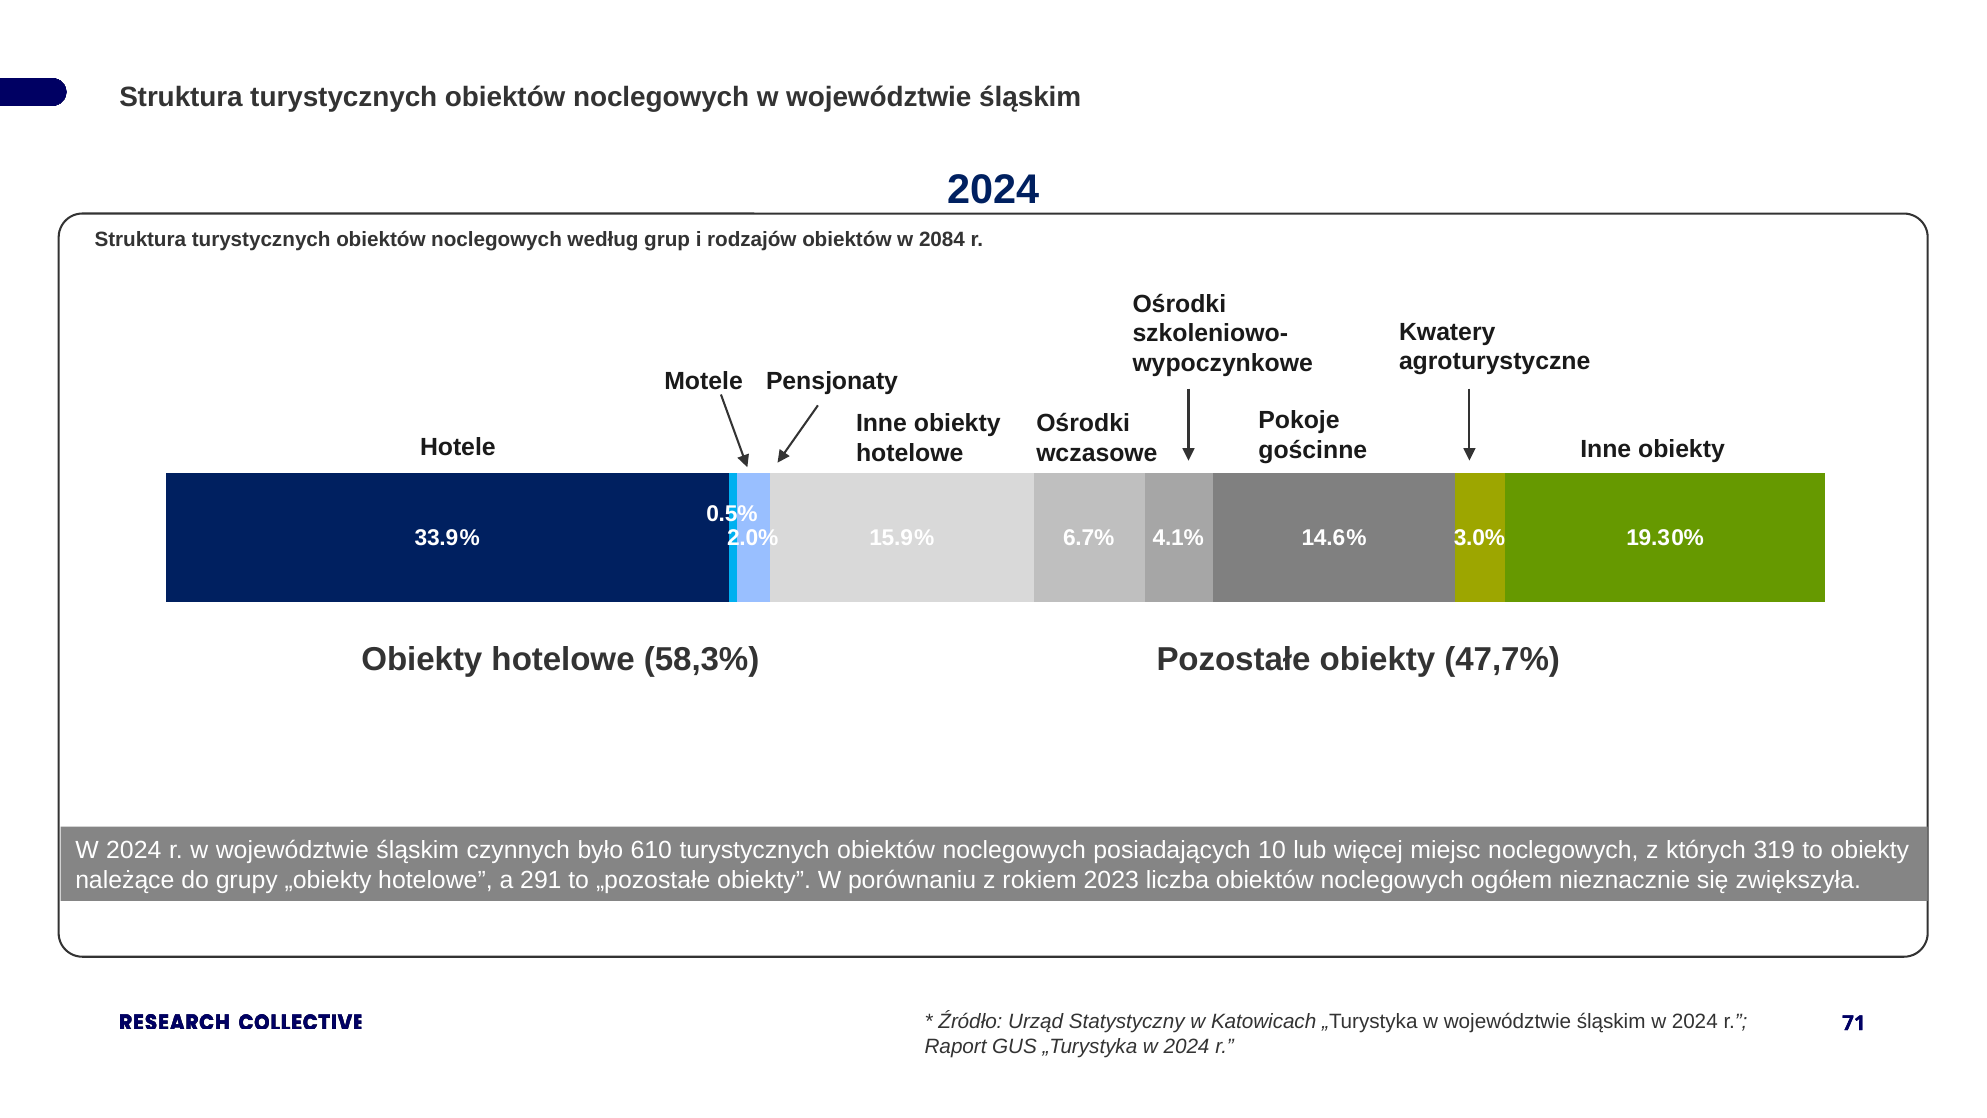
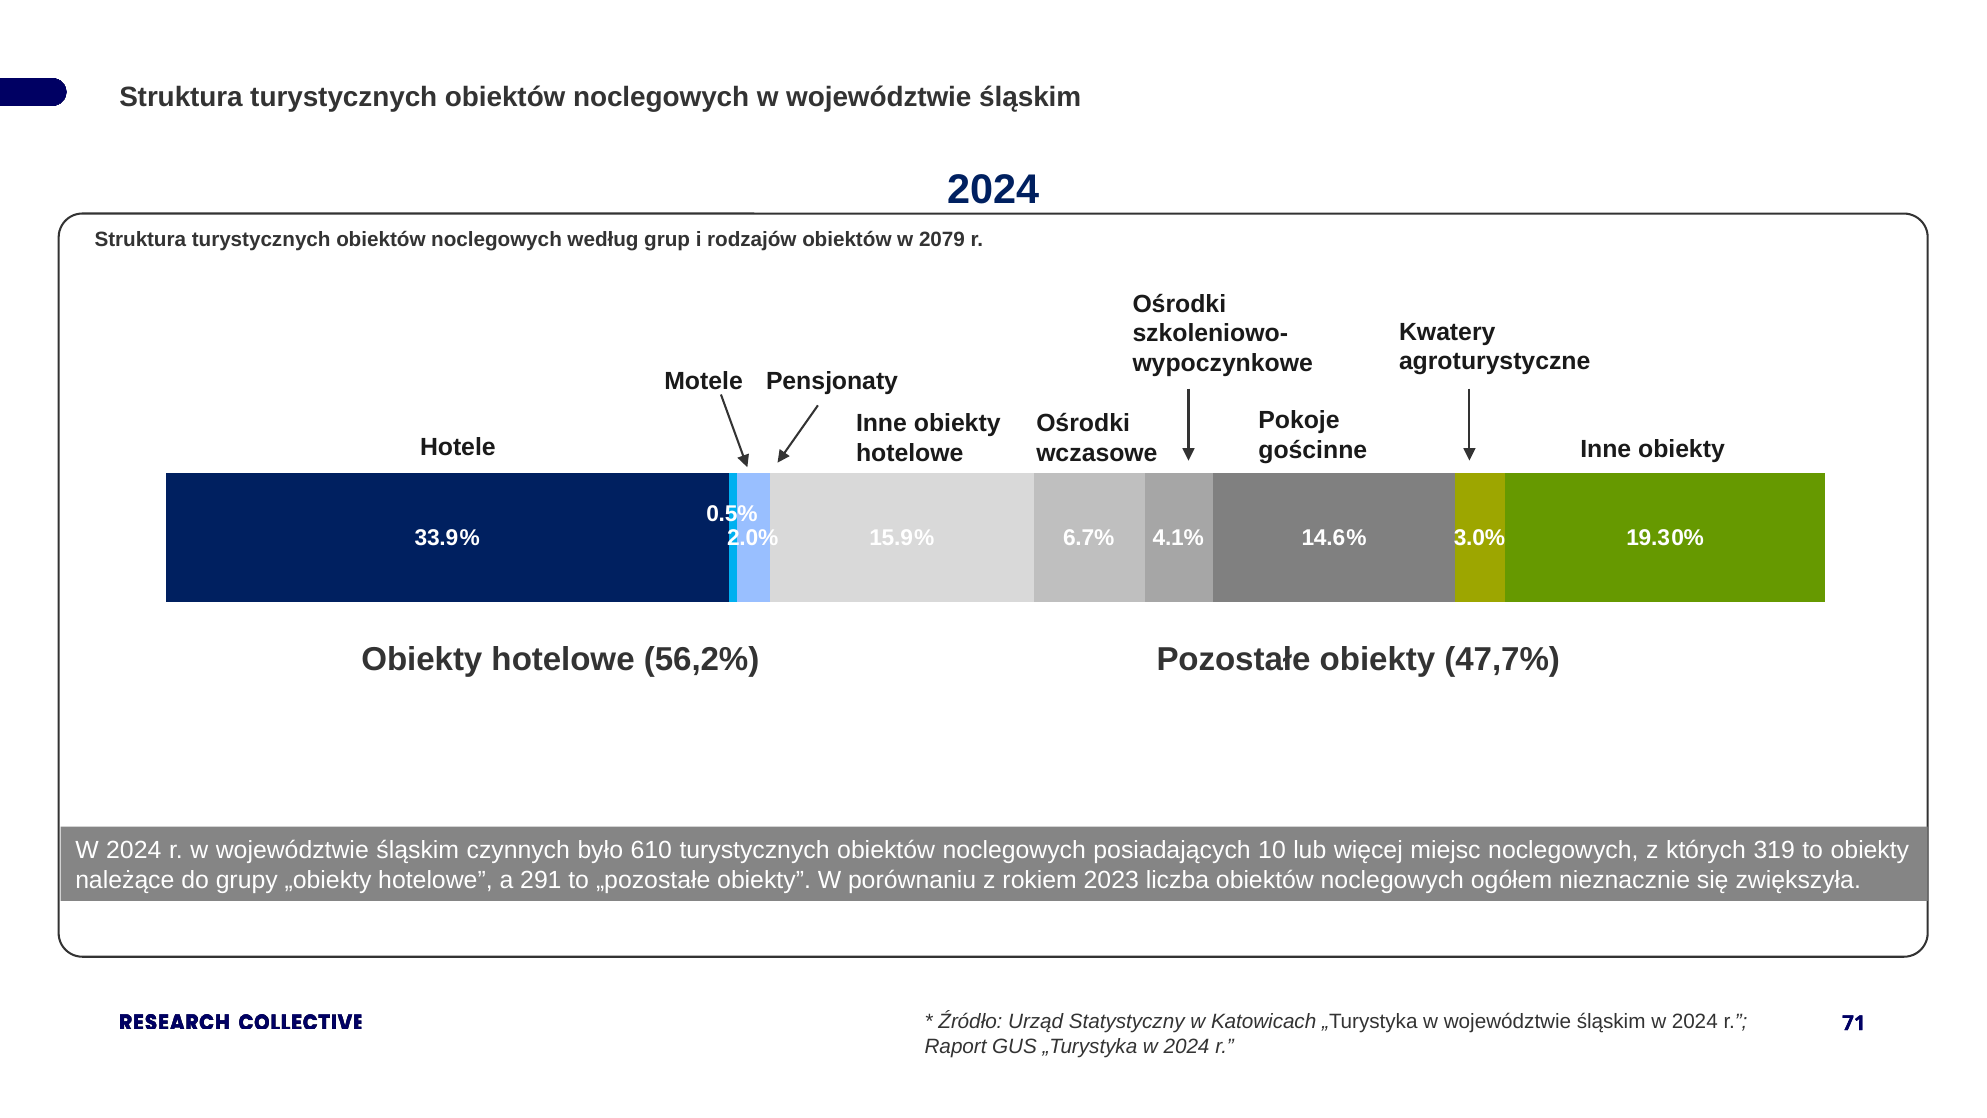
2084: 2084 -> 2079 (942, 240)
58,3%: 58,3% -> 56,2% (702, 659)
